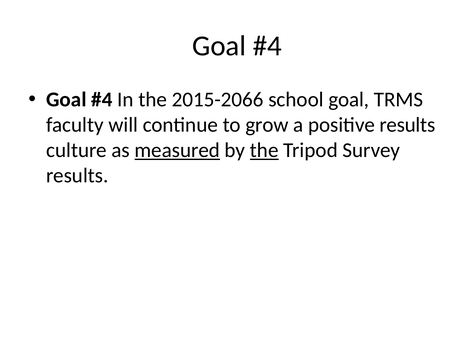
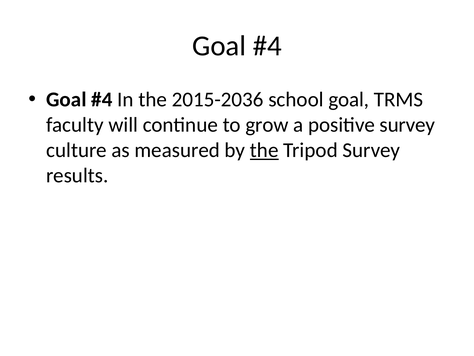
2015-2066: 2015-2066 -> 2015-2036 (218, 99)
positive results: results -> survey (407, 125)
measured underline: present -> none (177, 150)
